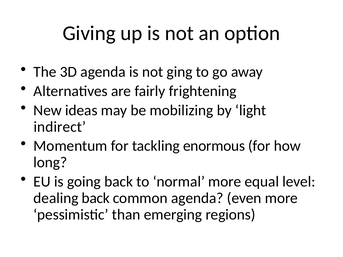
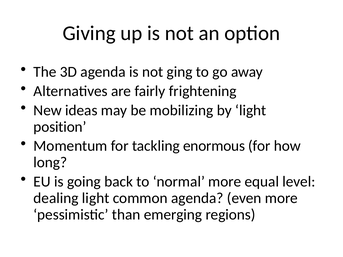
indirect: indirect -> position (60, 127)
dealing back: back -> light (96, 198)
